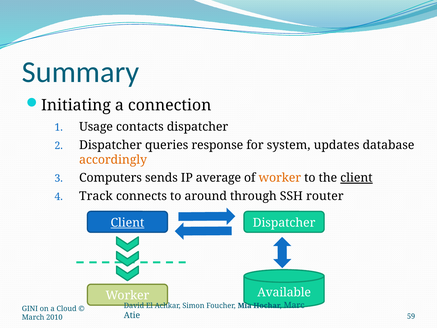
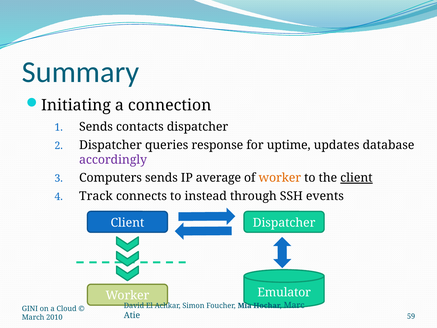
Usage: Usage -> Sends (96, 127)
system: system -> uptime (289, 145)
accordingly colour: orange -> purple (113, 160)
around: around -> instead (206, 196)
router: router -> events (325, 196)
Client underline: present -> none (127, 223)
Available: Available -> Emulator (284, 292)
